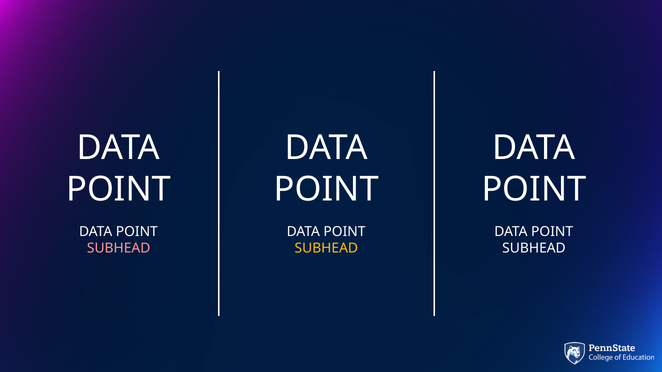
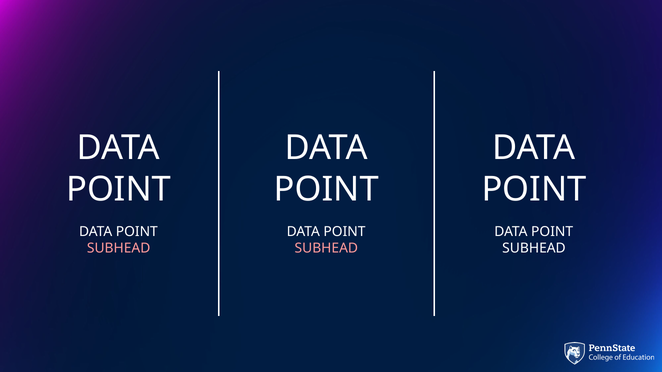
SUBHEAD colour: yellow -> pink (326, 249)
